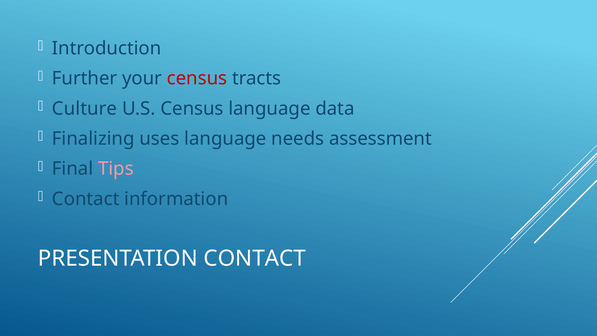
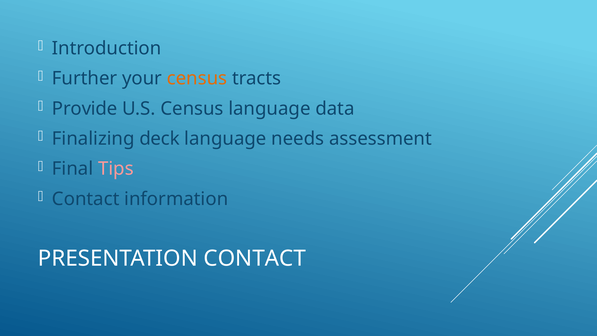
census colour: red -> orange (197, 78)
Culture: Culture -> Provide (85, 109)
uses: uses -> deck (160, 139)
